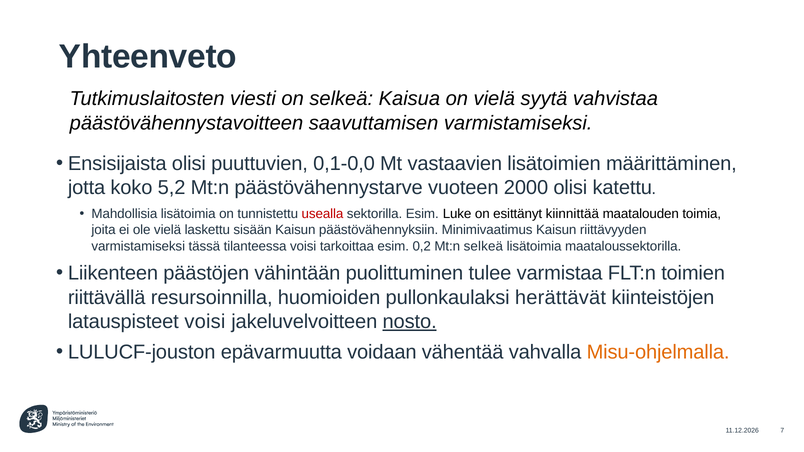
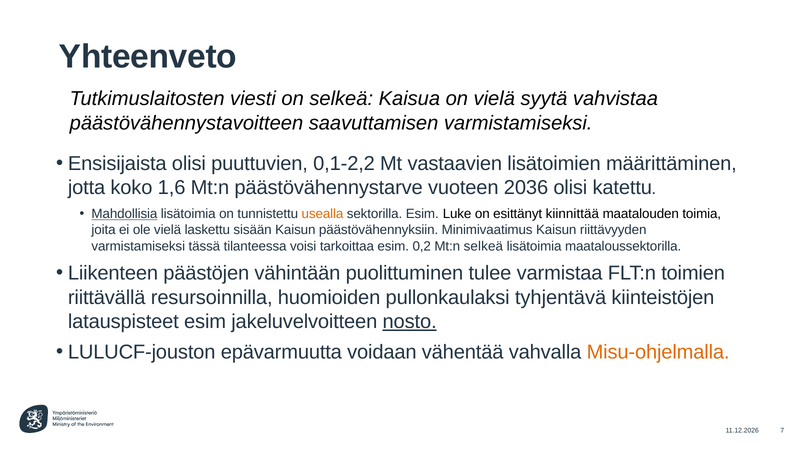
0,1-0,0: 0,1-0,0 -> 0,1-2,2 (344, 164)
5,2: 5,2 -> 1,6 (172, 188)
2000: 2000 -> 2036 (526, 188)
Mahdollisia underline: none -> present (124, 214)
usealla colour: red -> orange (323, 214)
herättävät: herättävät -> tyhjentävä (561, 298)
latauspisteet voisi: voisi -> esim (205, 322)
